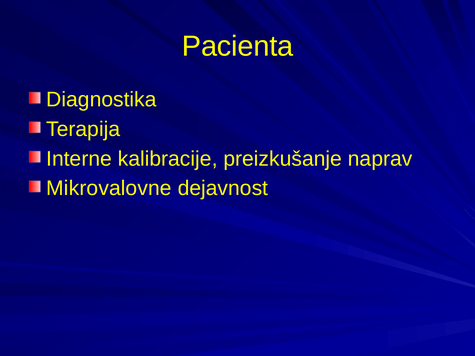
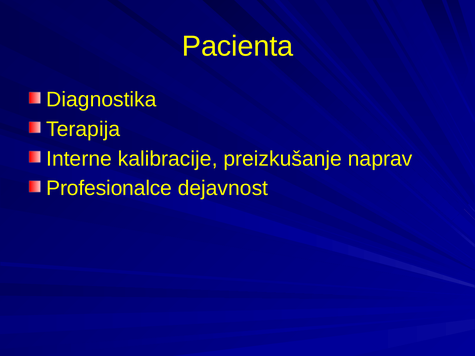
Mikrovalovne: Mikrovalovne -> Profesionalce (109, 188)
